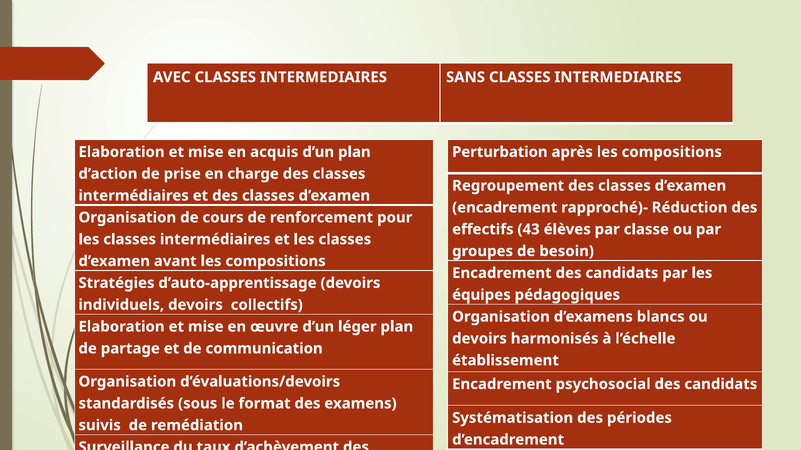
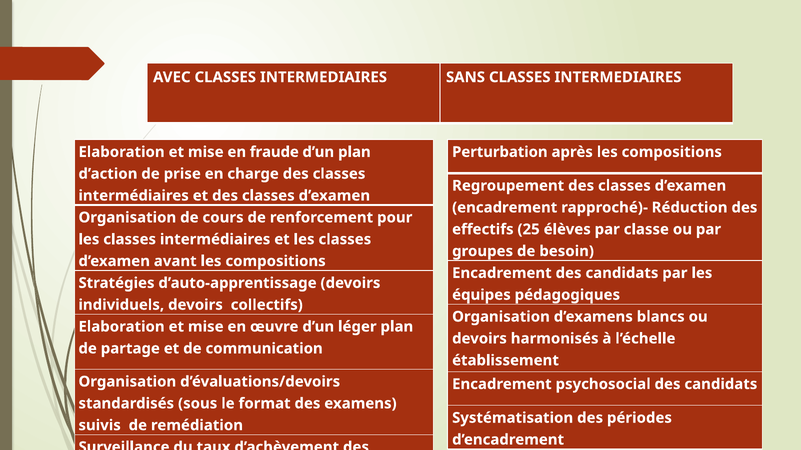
acquis: acquis -> fraude (274, 152)
43: 43 -> 25 (529, 230)
